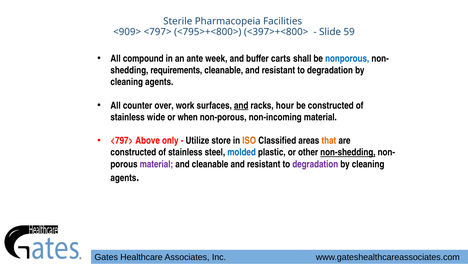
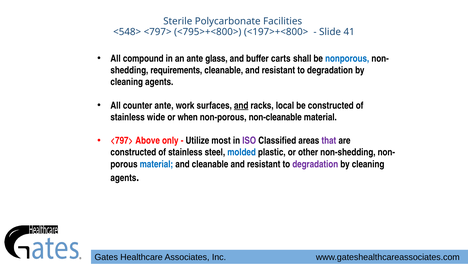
Pharmacopeia: Pharmacopeia -> Polycarbonate (228, 21)
<909>: <909> -> <548> (127, 32)
<397>+<800>: <397>+<800> -> <197>+<800> (276, 32)
59: 59 -> 41 (349, 32)
week: week -> glass (216, 58)
counter over: over -> ante (164, 105)
hour: hour -> local (285, 105)
non-incoming: non-incoming -> non-cleanable (275, 117)
store: store -> most (221, 140)
ISO colour: orange -> purple (249, 140)
that colour: orange -> purple (329, 140)
non-shedding underline: present -> none (348, 152)
material colour: purple -> blue (156, 164)
